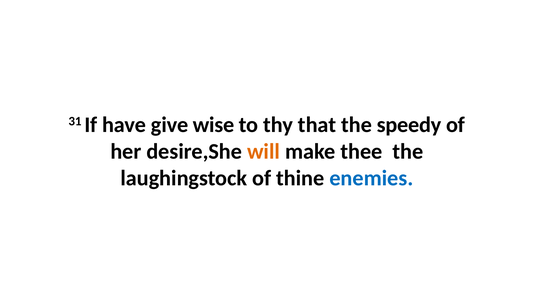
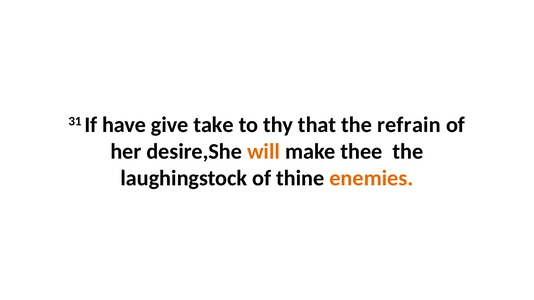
wise: wise -> take (214, 125)
speedy: speedy -> refrain (409, 125)
enemies colour: blue -> orange (371, 178)
